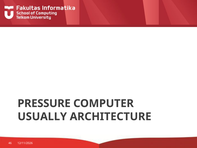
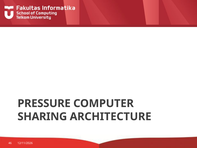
USUALLY: USUALLY -> SHARING (42, 116)
